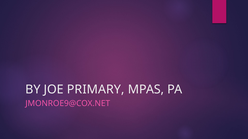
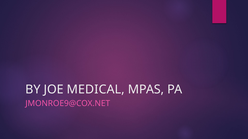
PRIMARY: PRIMARY -> MEDICAL (96, 90)
